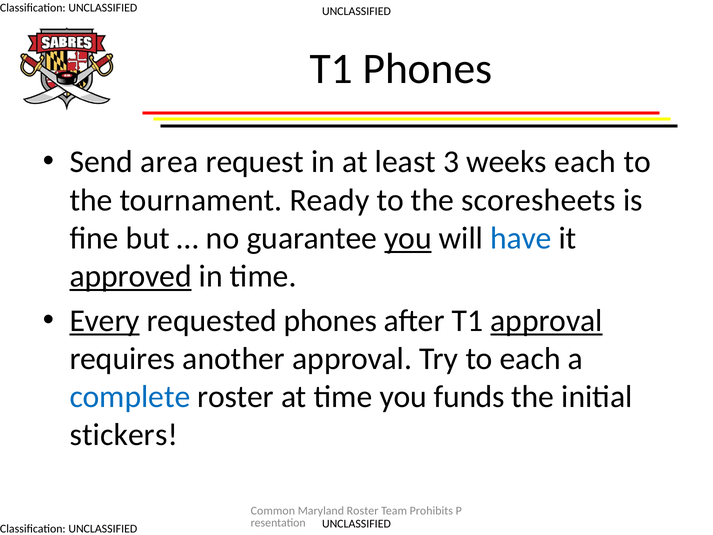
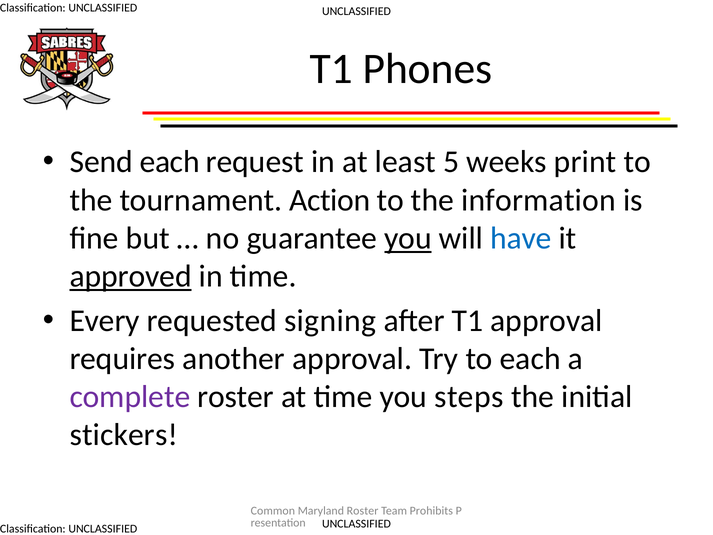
Send area: area -> each (170, 162)
3: 3 -> 5 (451, 162)
weeks each: each -> print (585, 162)
Ready: Ready -> Action (330, 200)
scoresheets: scoresheets -> information (538, 200)
Every underline: present -> none (105, 321)
requested phones: phones -> signing (330, 321)
approval underline: present -> none (546, 321)
complete colour: blue -> purple (130, 397)
funds: funds -> steps (469, 397)
